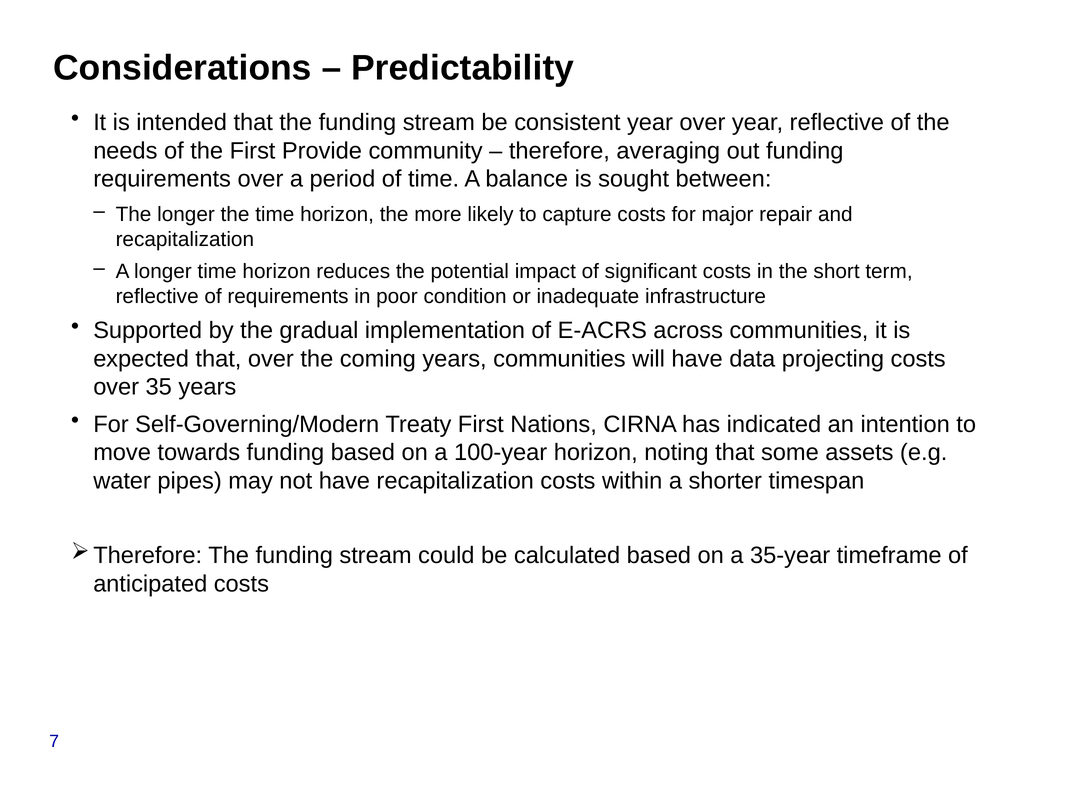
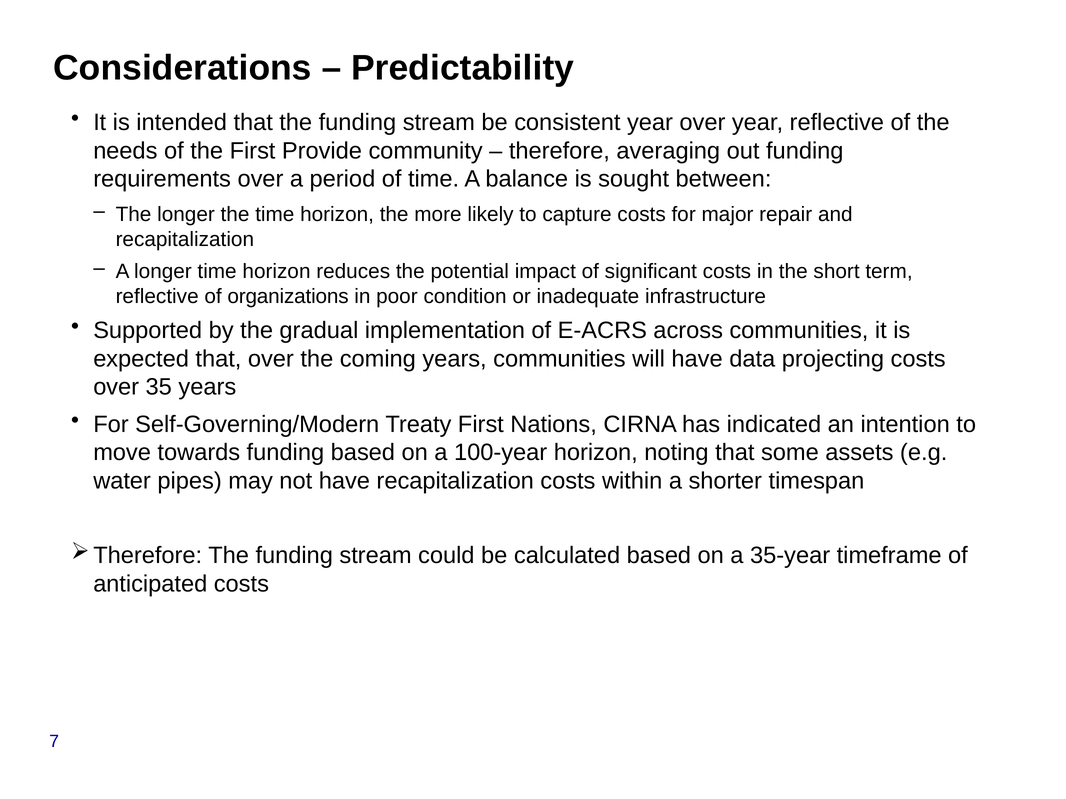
of requirements: requirements -> organizations (288, 296)
